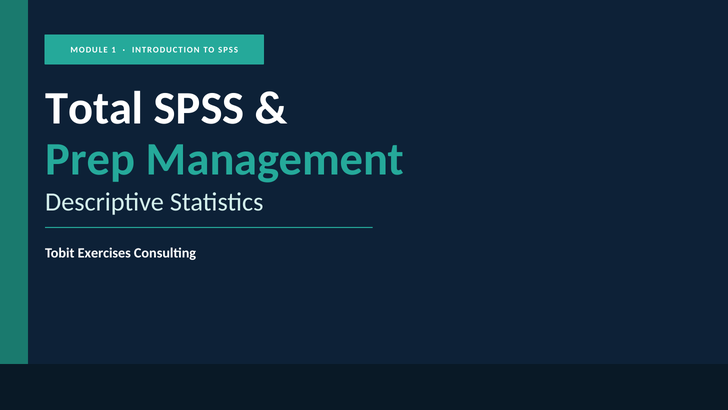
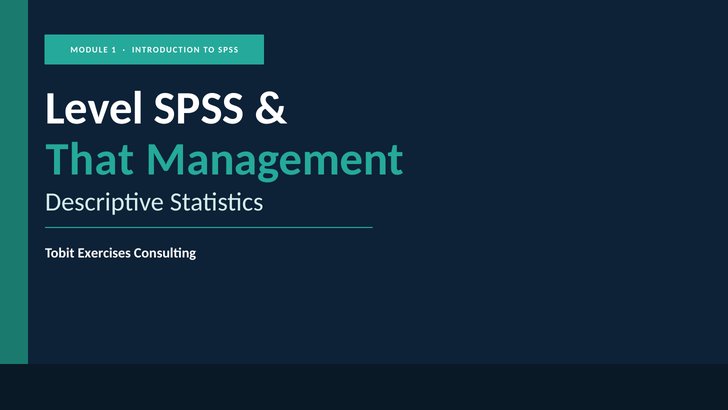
Total: Total -> Level (94, 108)
Prep: Prep -> That (90, 159)
